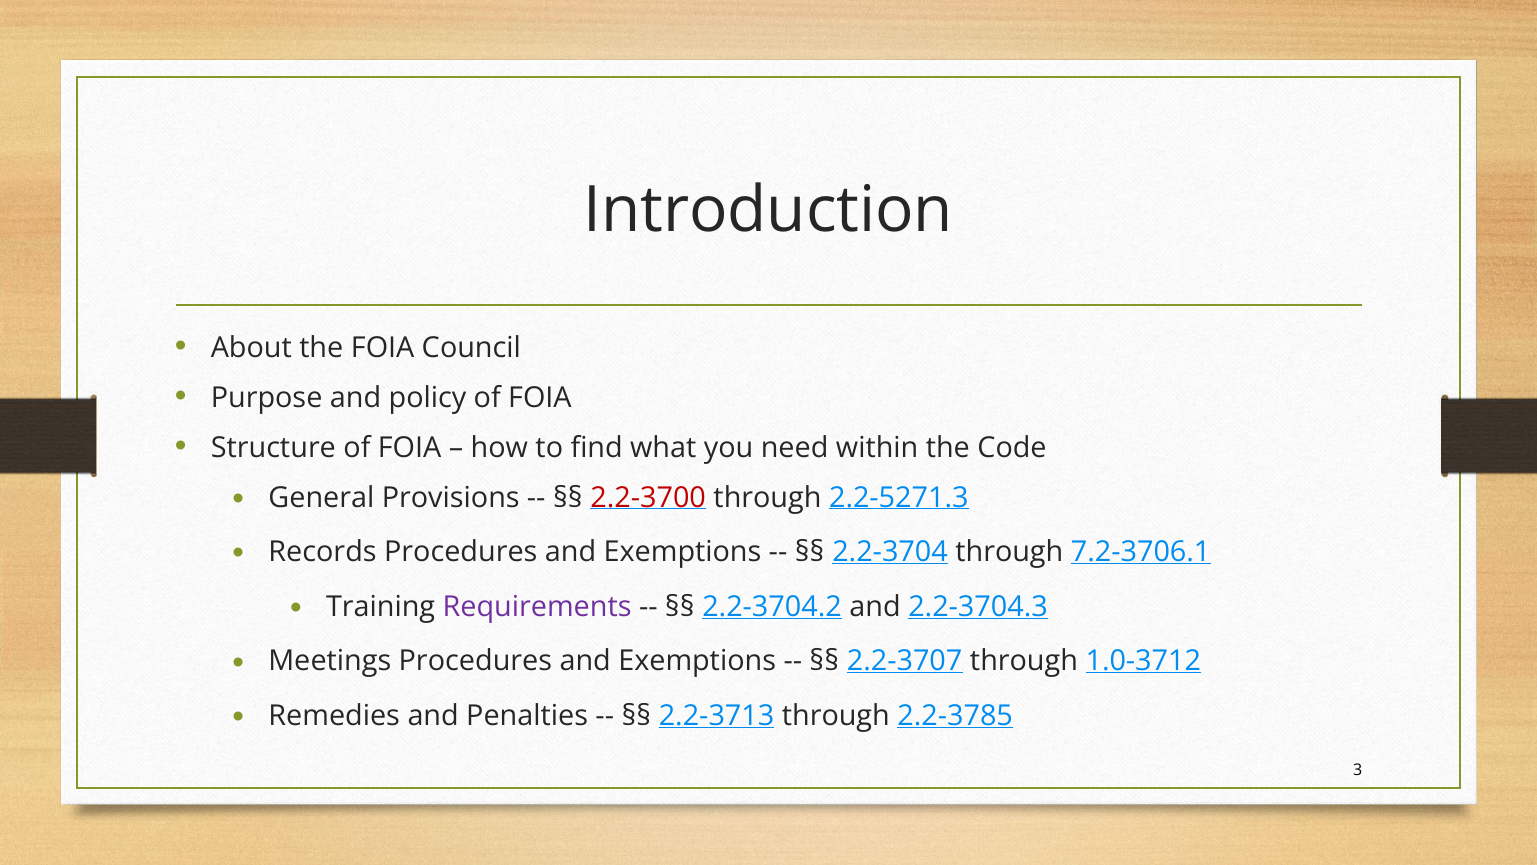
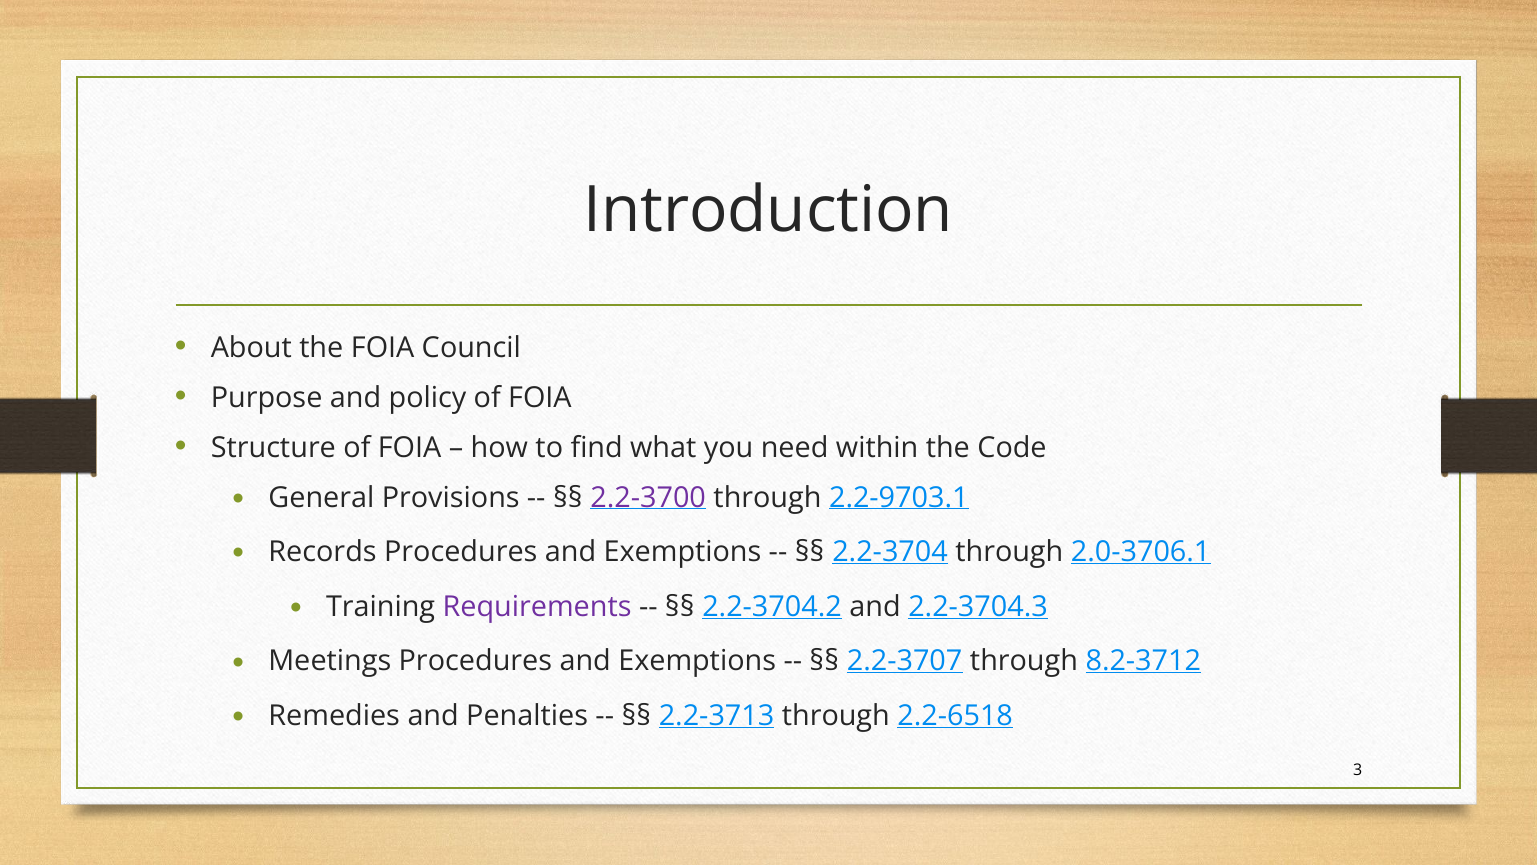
2.2-3700 colour: red -> purple (648, 497)
2.2-5271.3: 2.2-5271.3 -> 2.2-9703.1 (899, 497)
7.2-3706.1: 7.2-3706.1 -> 2.0-3706.1 (1141, 552)
1.0-3712: 1.0-3712 -> 8.2-3712 (1143, 661)
2.2-3785: 2.2-3785 -> 2.2-6518 (955, 716)
